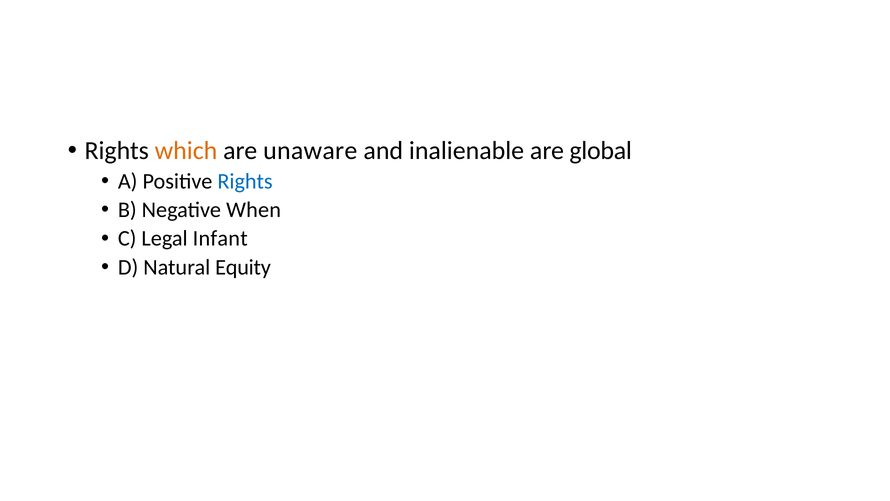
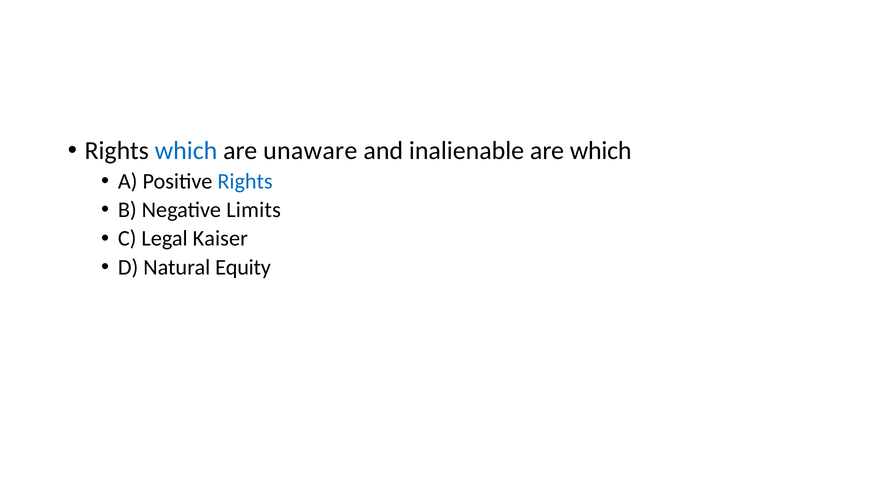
which colour: orange -> blue (186, 150)
are global: global -> which (601, 150)
When: When -> Limits (254, 210)
Infant: Infant -> Kaiser (220, 238)
